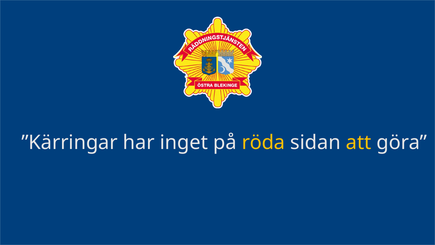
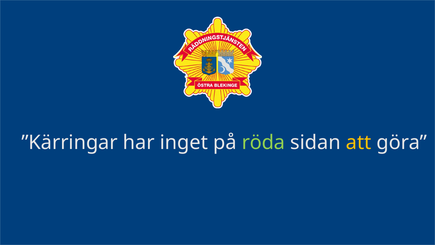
röda colour: yellow -> light green (263, 142)
